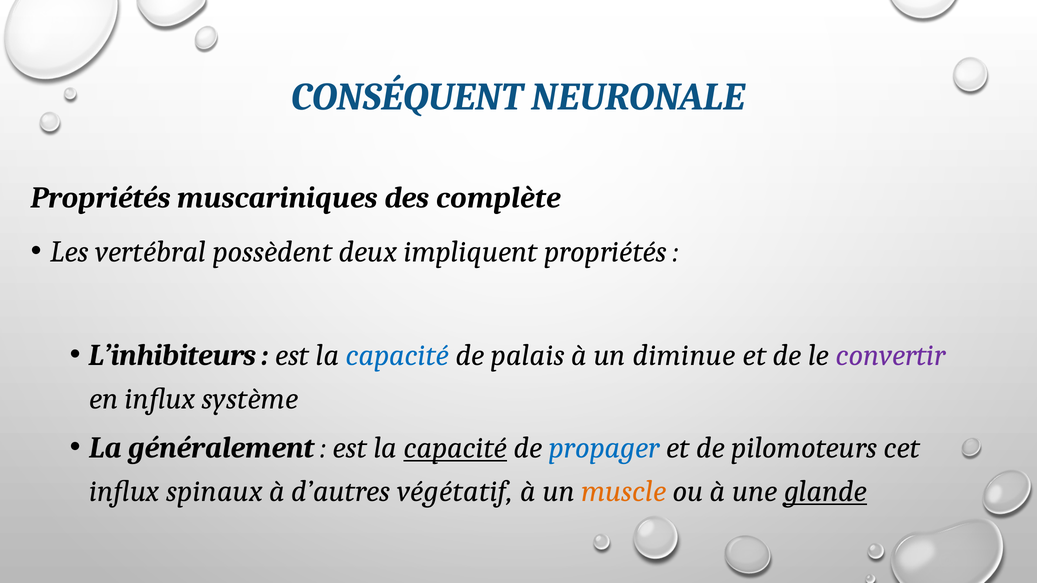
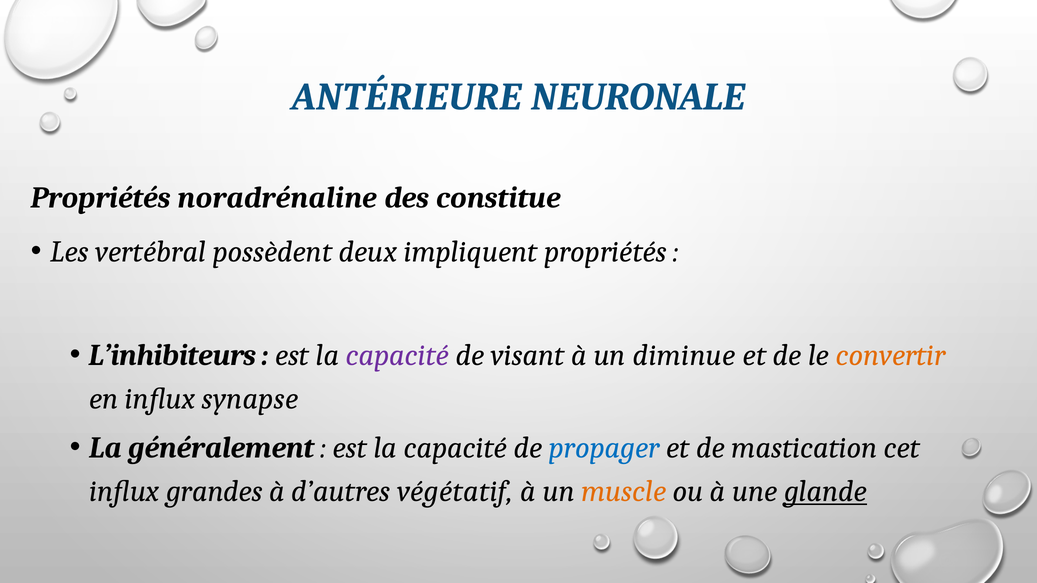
CONSÉQUENT: CONSÉQUENT -> ANTÉRIEURE (407, 97)
muscariniques: muscariniques -> noradrénaline (278, 198)
complète: complète -> constitue (499, 198)
capacité colour: blue -> purple (397, 355)
palais: palais -> visant (528, 355)
convertir colour: purple -> orange (891, 355)
système: système -> synapse (250, 399)
capacité underline: present -> none (455, 448)
pilomoteurs: pilomoteurs -> mastication (804, 448)
spinaux: spinaux -> grandes (214, 492)
